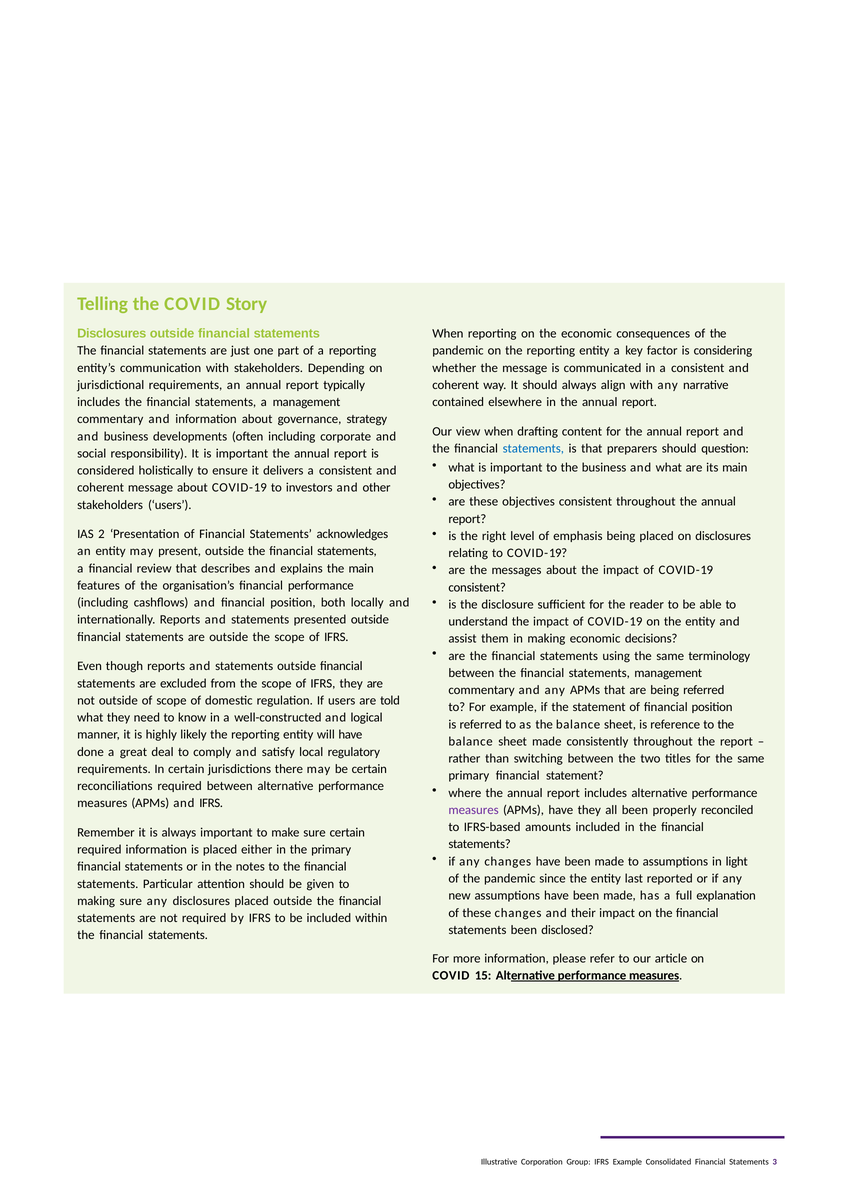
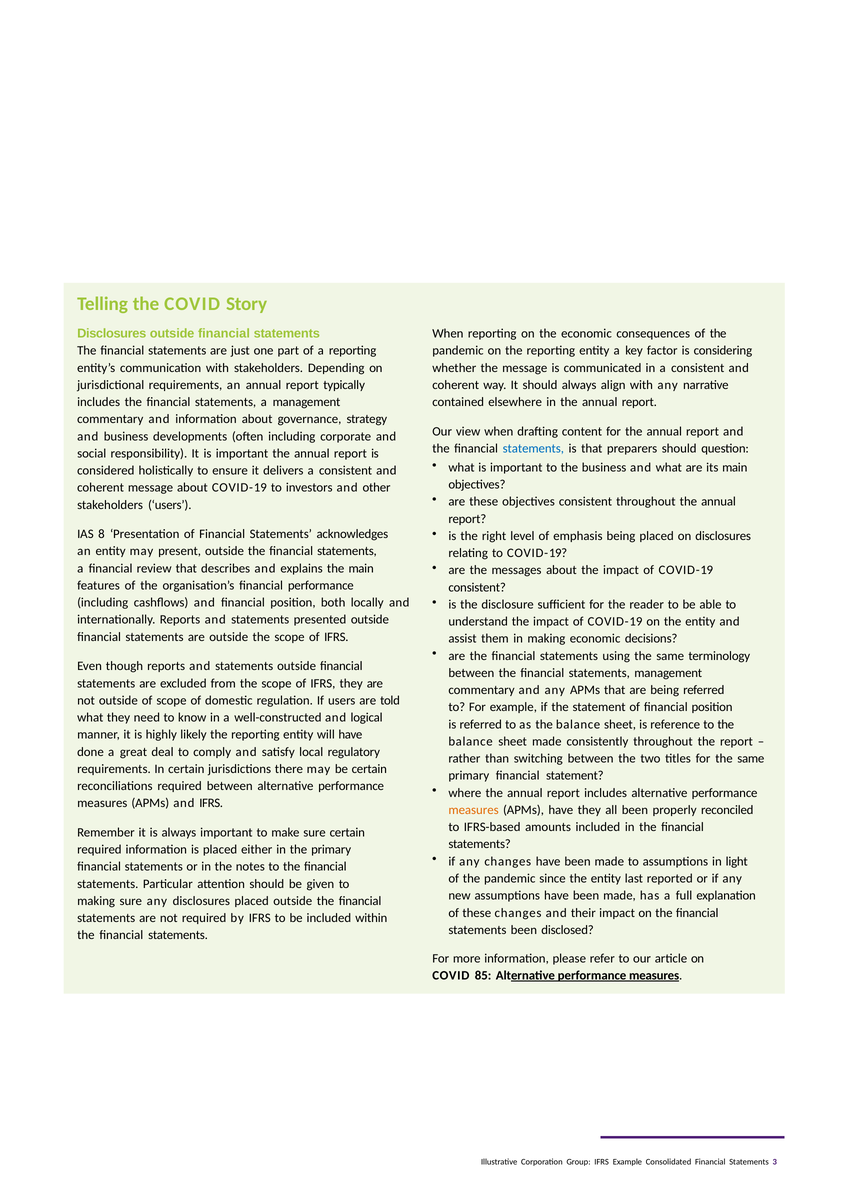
2: 2 -> 8 (101, 534)
measures colour: purple -> orange (474, 810)
15: 15 -> 85 (483, 976)
